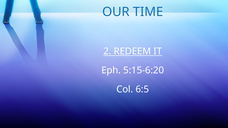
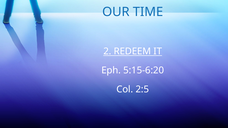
6:5: 6:5 -> 2:5 (142, 89)
